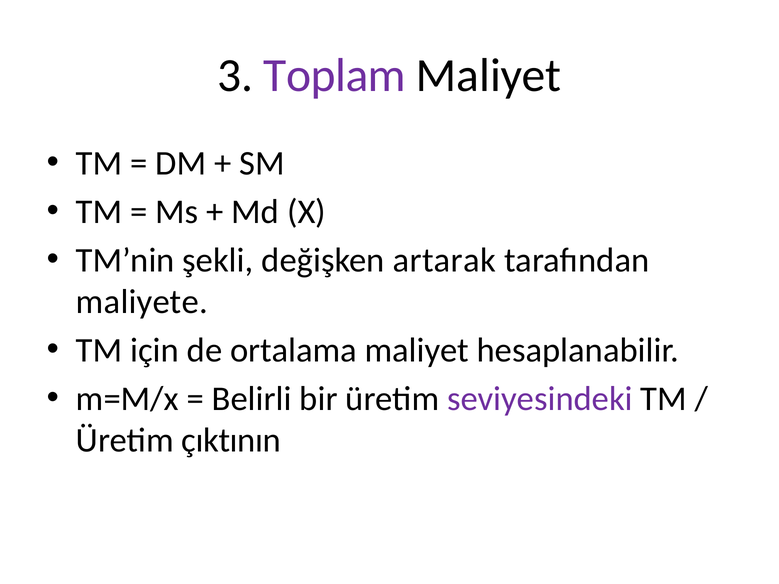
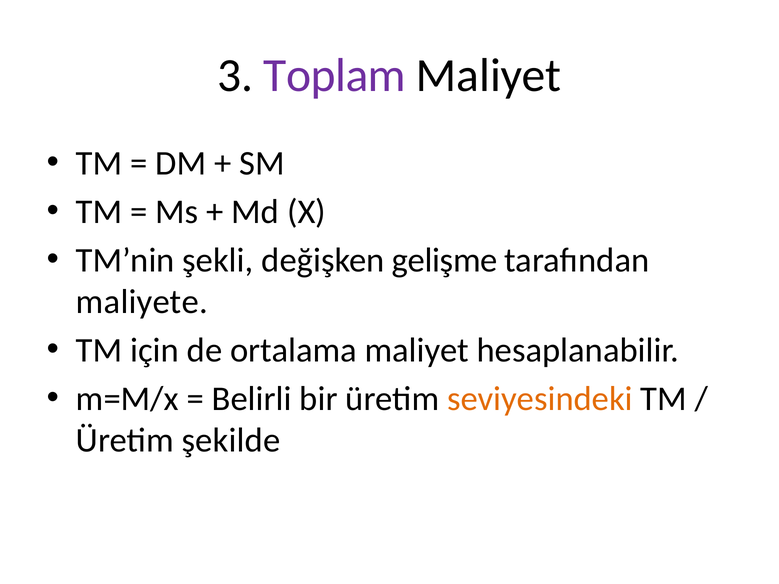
artarak: artarak -> gelişme (445, 260)
seviyesindeki colour: purple -> orange (540, 399)
çıktının: çıktının -> şekilde (231, 440)
